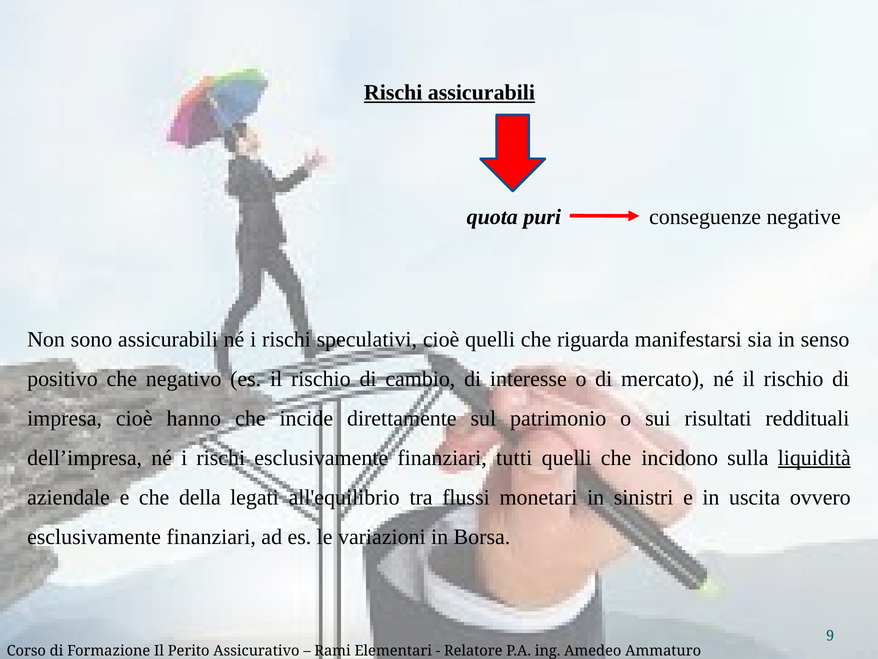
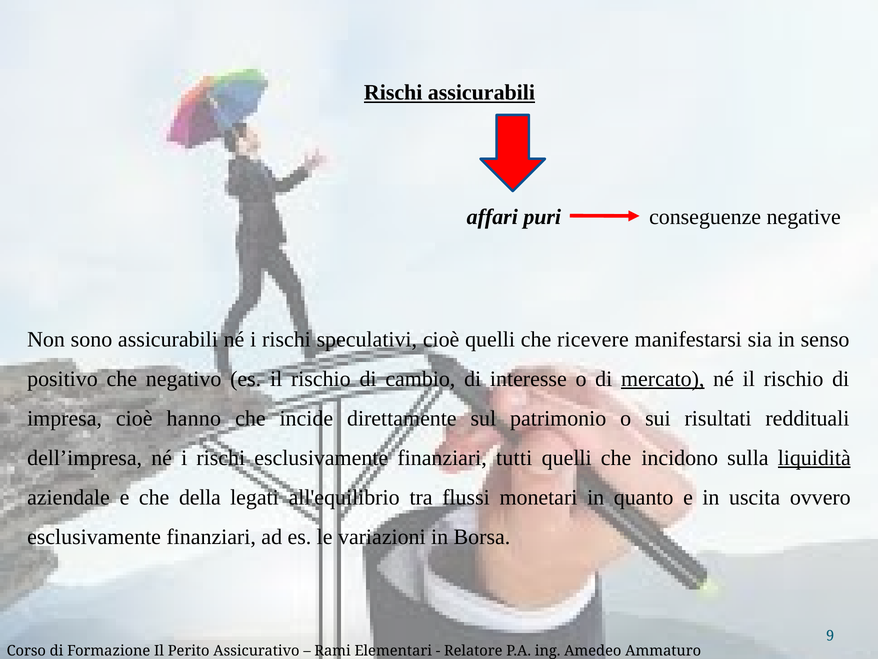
quota: quota -> affari (492, 217)
riguarda: riguarda -> ricevere (593, 339)
mercato underline: none -> present (663, 379)
sinistri: sinistri -> quanto (644, 497)
